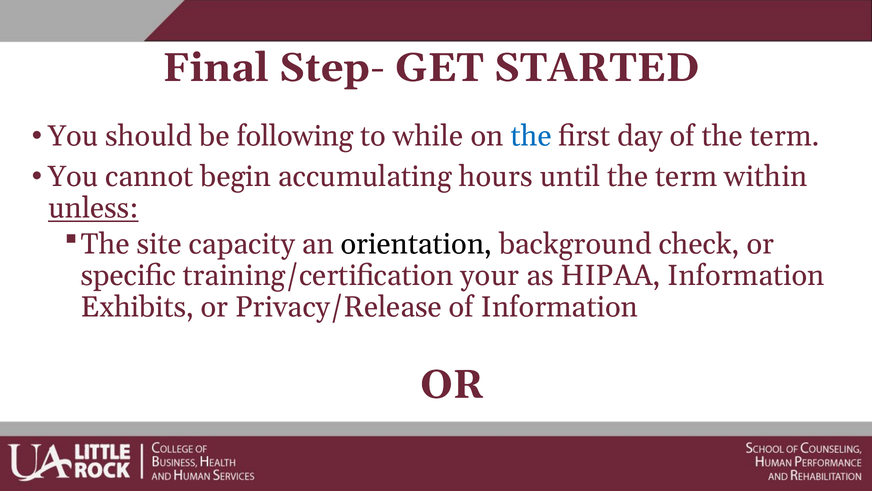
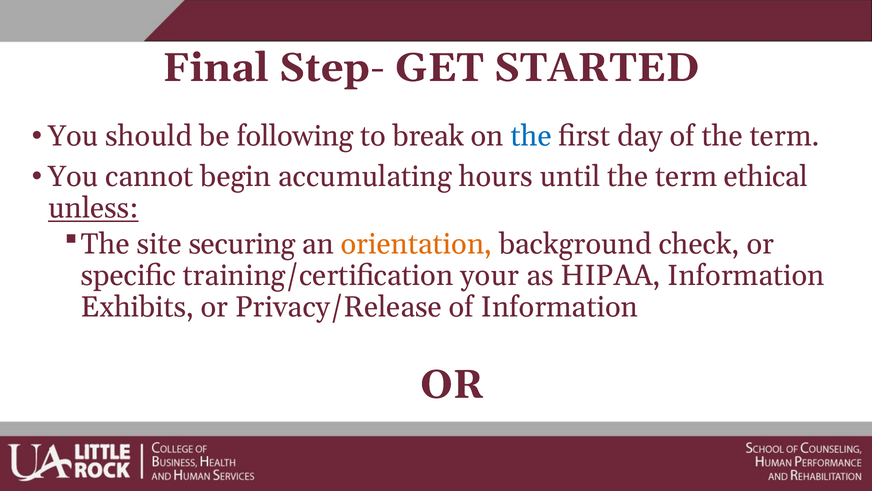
while: while -> break (429, 136)
within: within -> ethical (766, 176)
capacity: capacity -> securing (242, 244)
orientation colour: black -> orange (416, 244)
